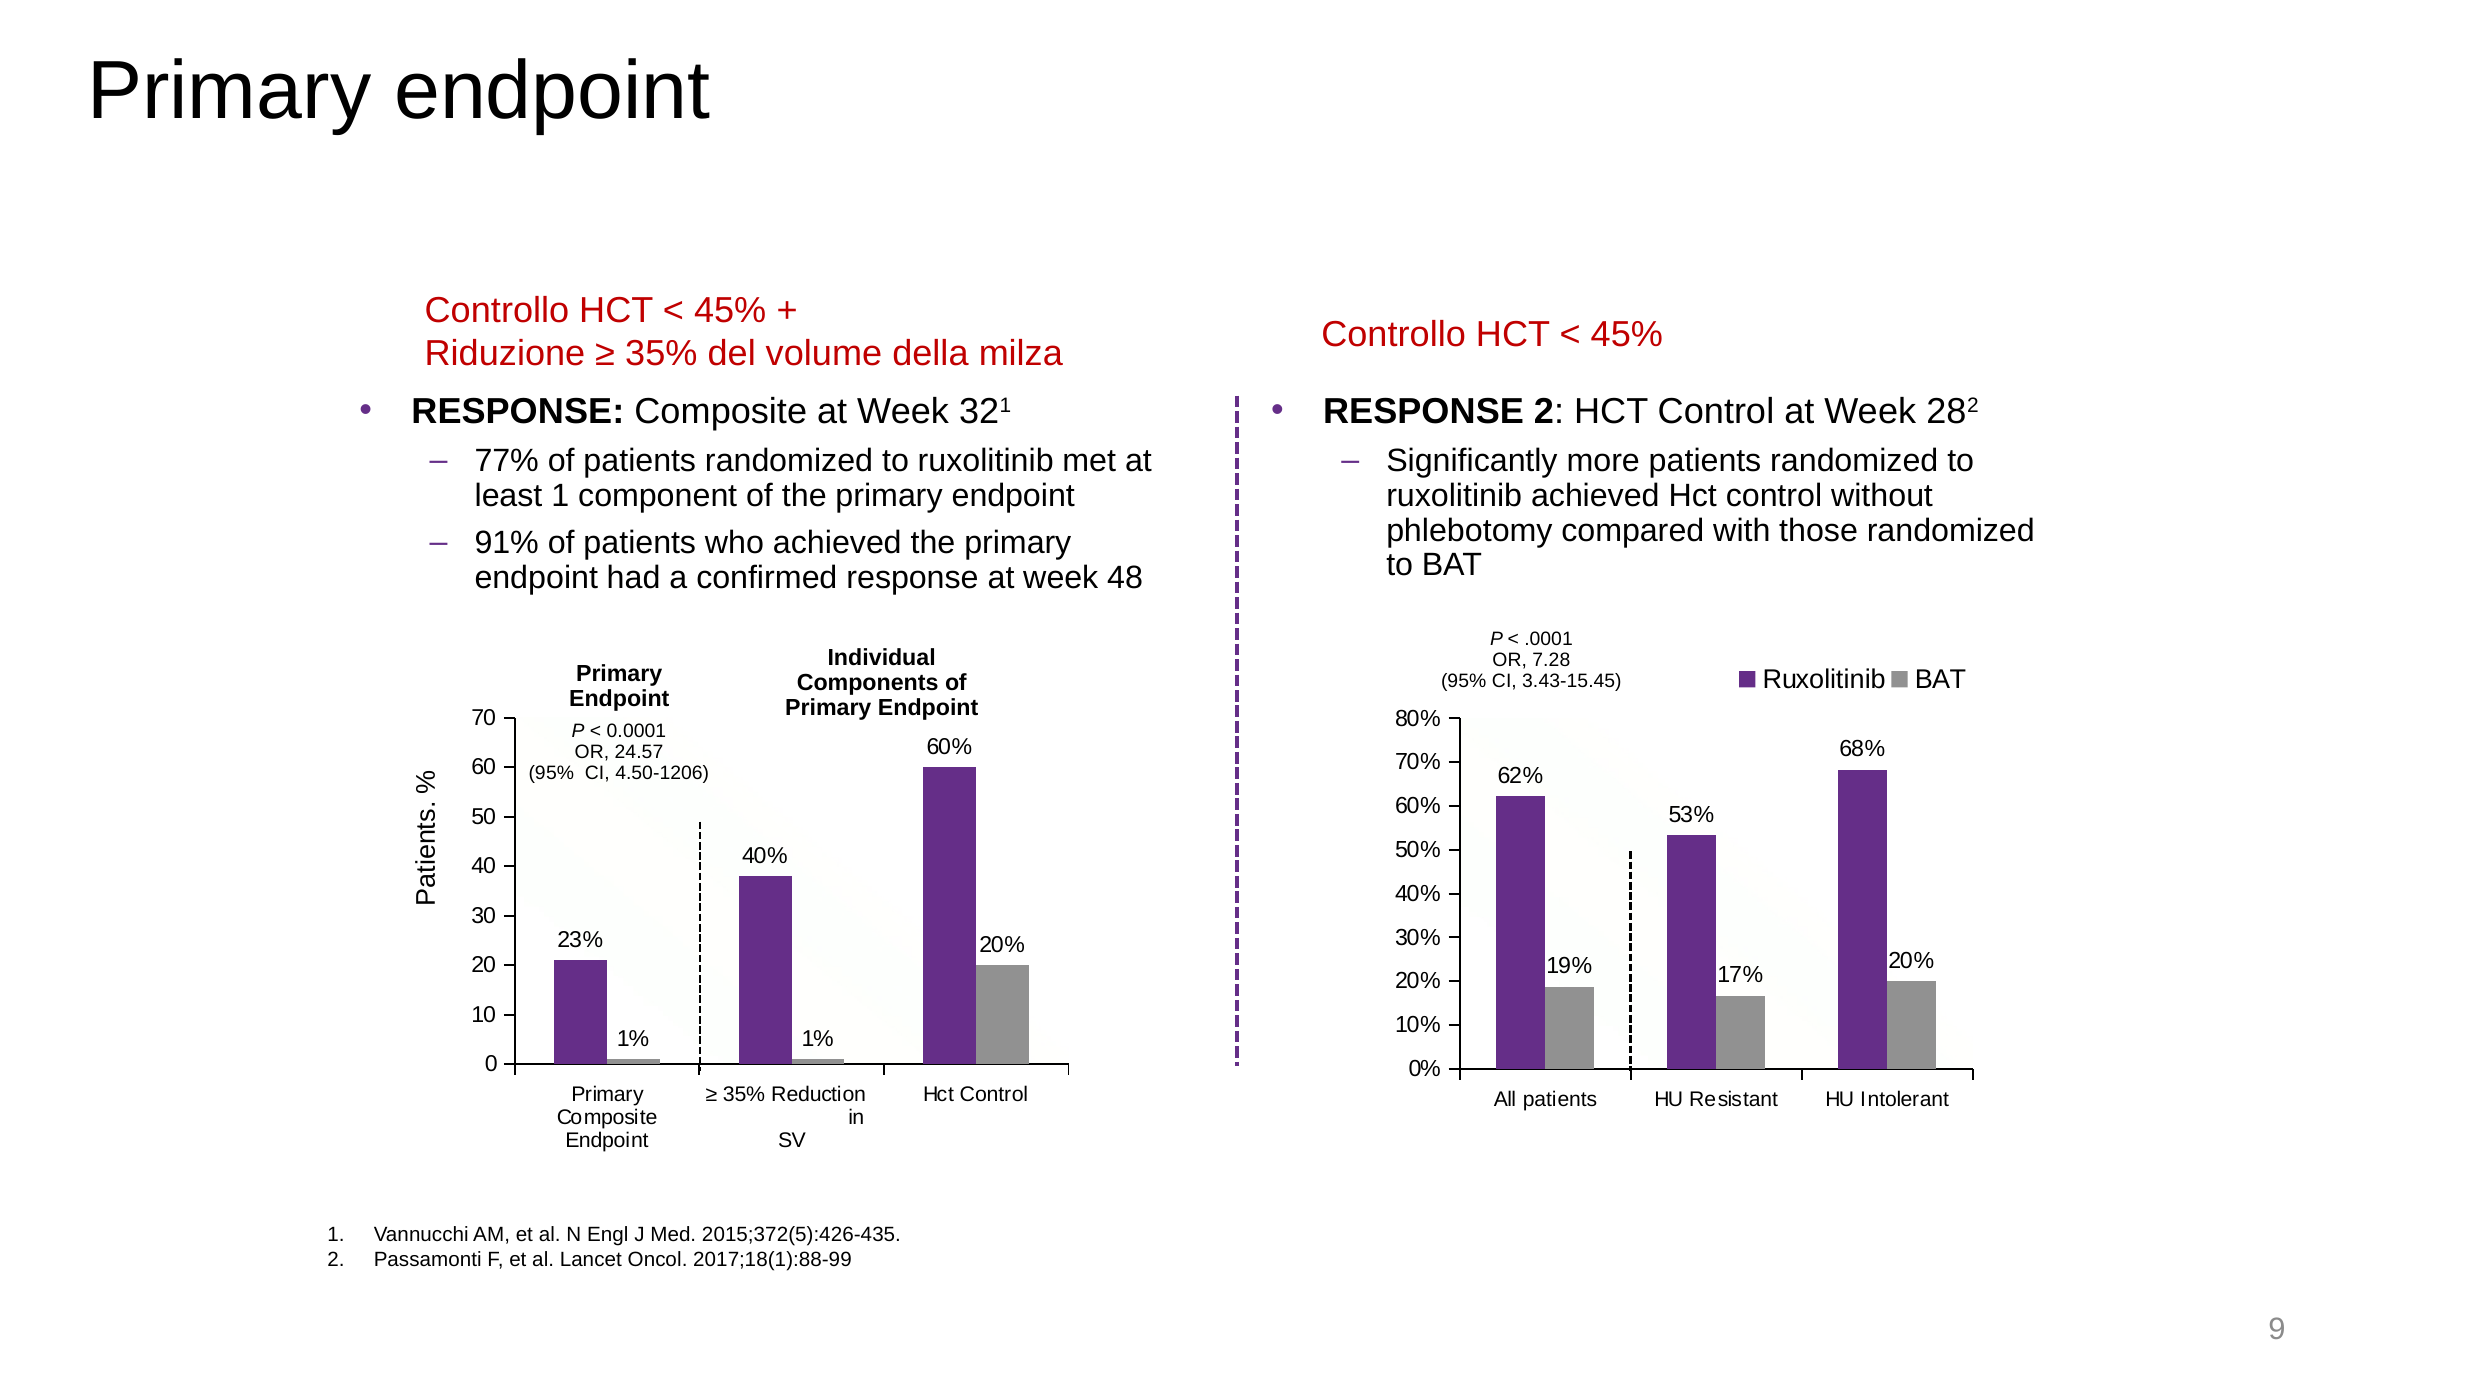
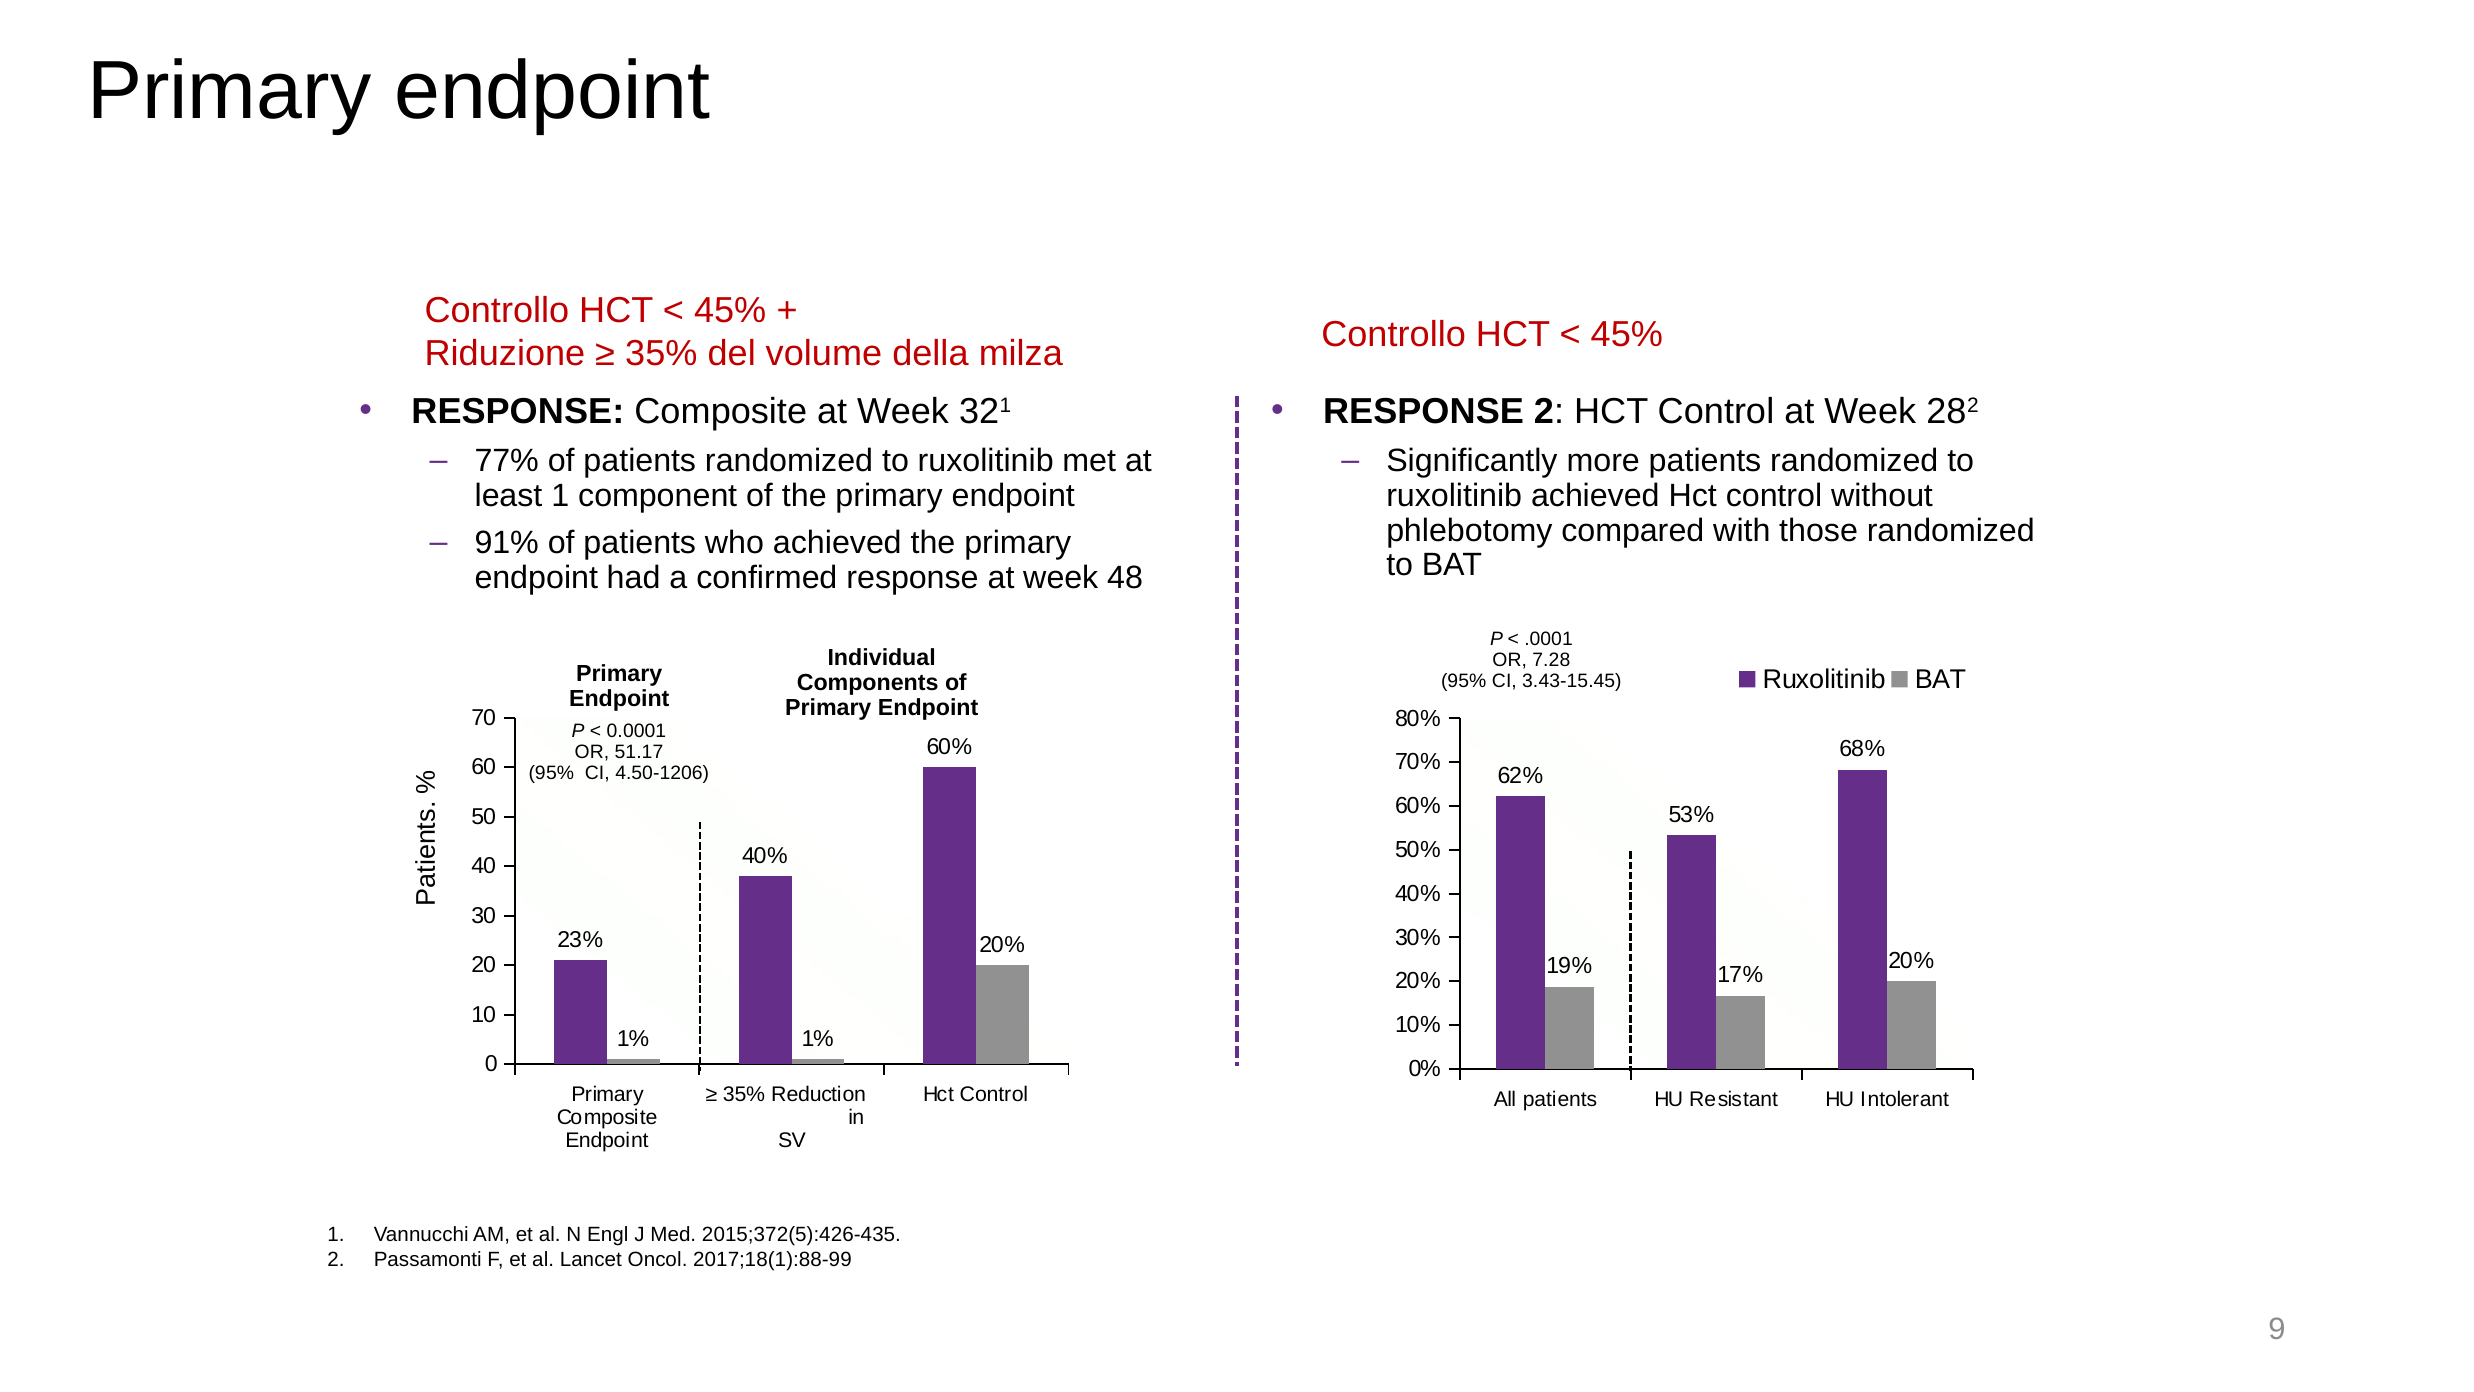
24.57: 24.57 -> 51.17 (639, 752)
